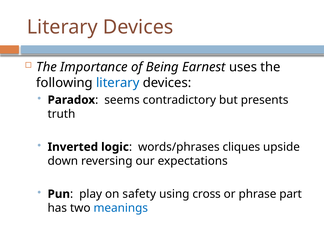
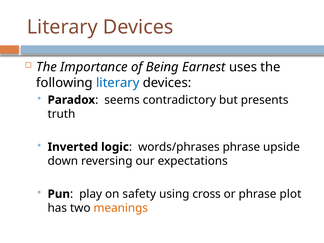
words/phrases cliques: cliques -> phrase (241, 147)
part: part -> plot (290, 194)
meanings colour: blue -> orange (121, 208)
